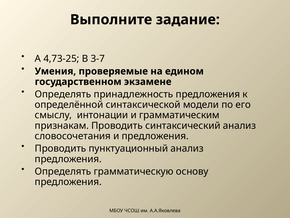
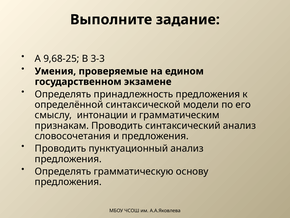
4,73-25: 4,73-25 -> 9,68-25 (61, 59)
3-7: 3-7 -> 3-3 (98, 59)
